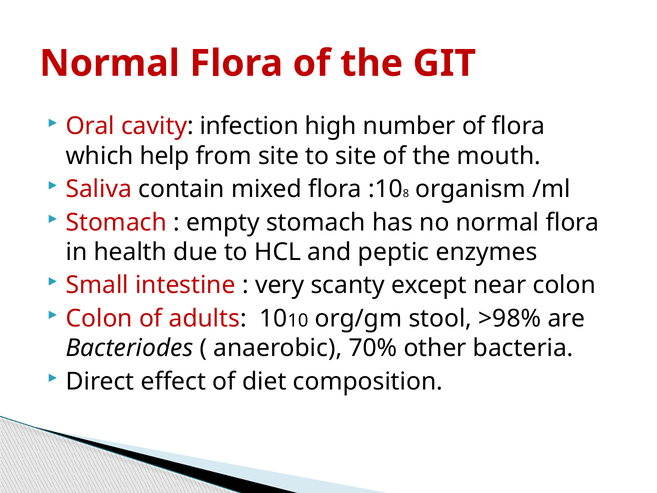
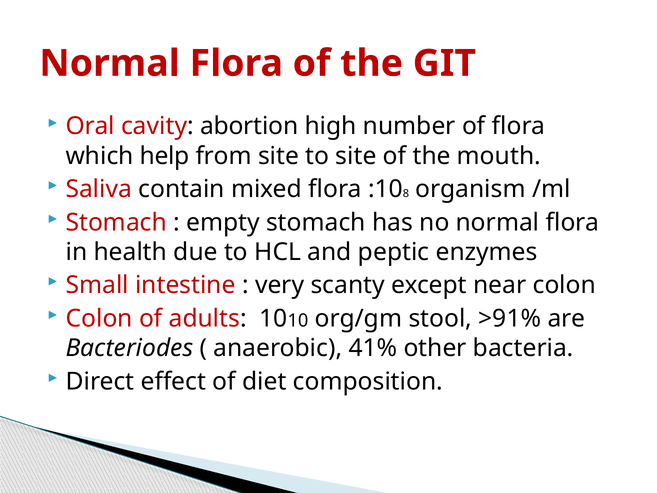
infection: infection -> abortion (249, 126)
>98%: >98% -> >91% (510, 318)
70%: 70% -> 41% (373, 348)
